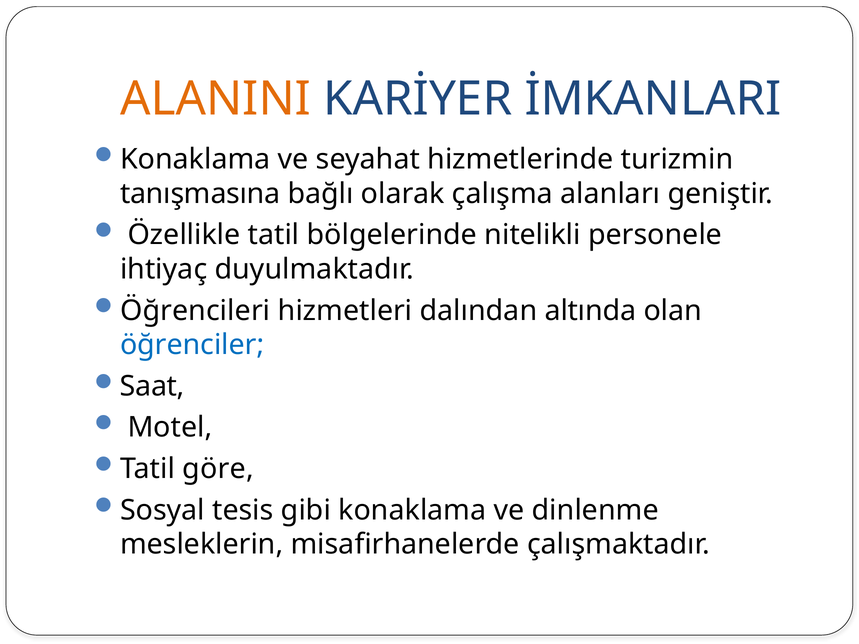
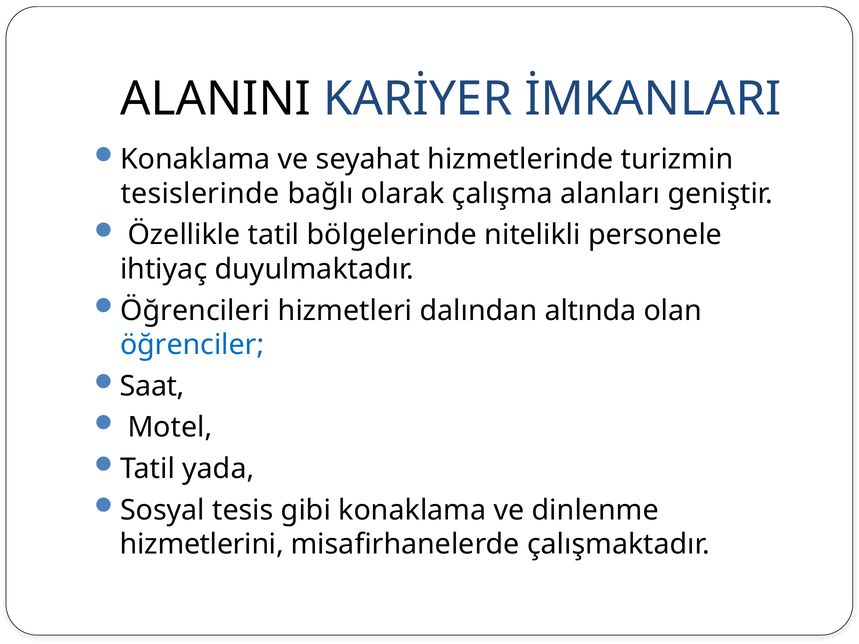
ALANINI colour: orange -> black (216, 99)
tanışmasına: tanışmasına -> tesislerinde (200, 194)
göre: göre -> yada (218, 469)
mesleklerin: mesleklerin -> hizmetlerini (202, 545)
